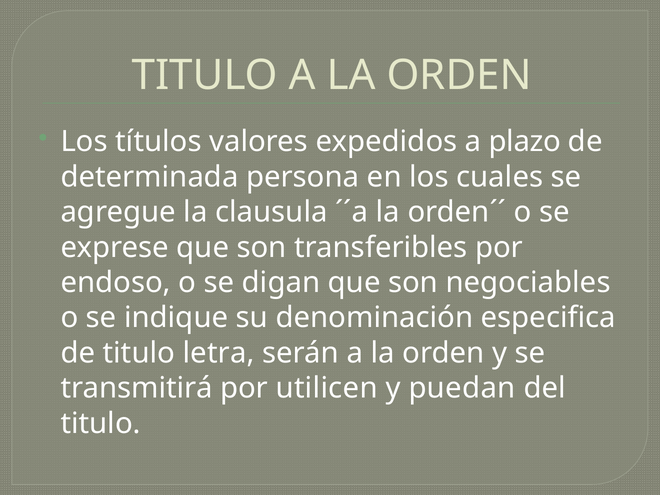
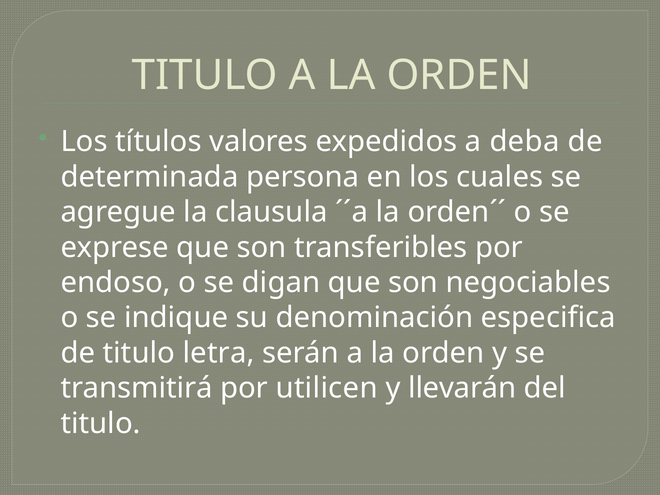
plazo: plazo -> deba (525, 142)
puedan: puedan -> llevarán (462, 388)
